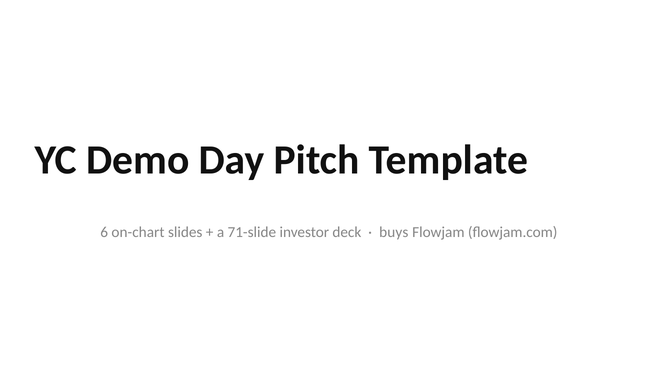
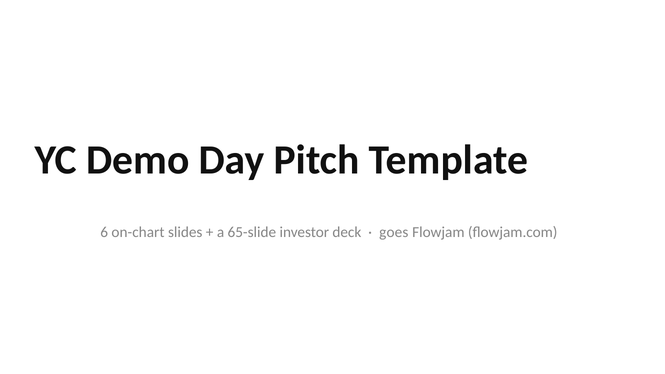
71-slide: 71-slide -> 65-slide (252, 232)
buys: buys -> goes (394, 232)
